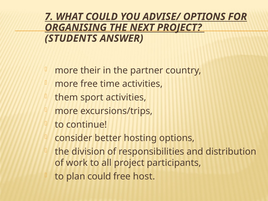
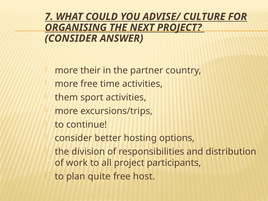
ADVISE/ OPTIONS: OPTIONS -> CULTURE (204, 17)
STUDENTS: STUDENTS -> CONSIDER (71, 38)
plan could: could -> quite (99, 176)
